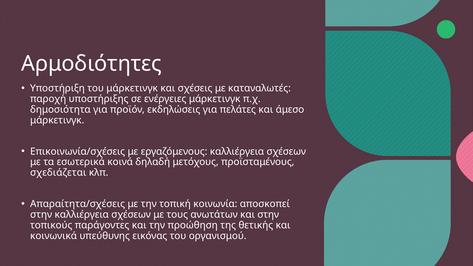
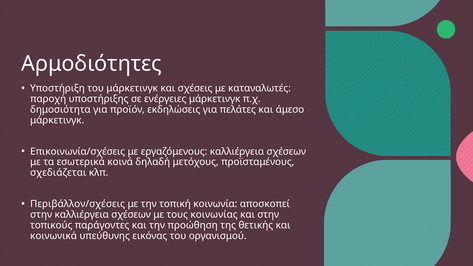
Απαραίτητα/σχέσεις: Απαραίτητα/σχέσεις -> Περιβάλλον/σχέσεις (78, 204)
ανωτάτων: ανωτάτων -> κοινωνίας (214, 215)
